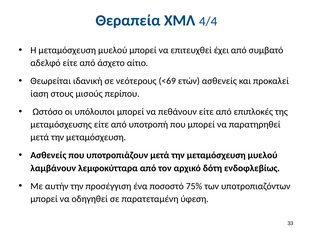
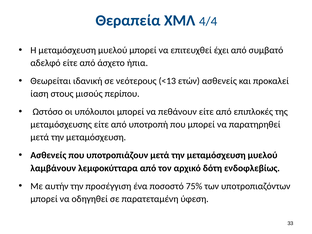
αίτιο: αίτιο -> ήπια (137, 63)
<69: <69 -> <13 (167, 81)
